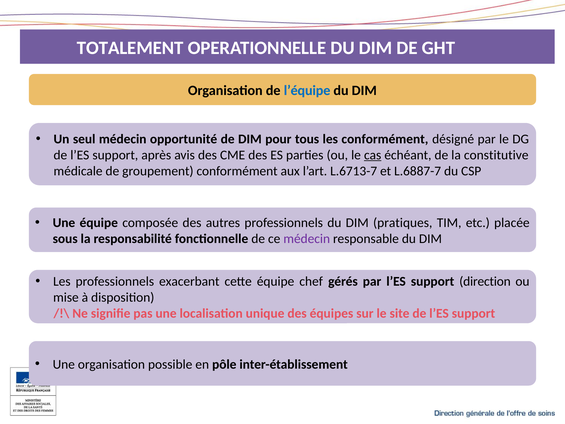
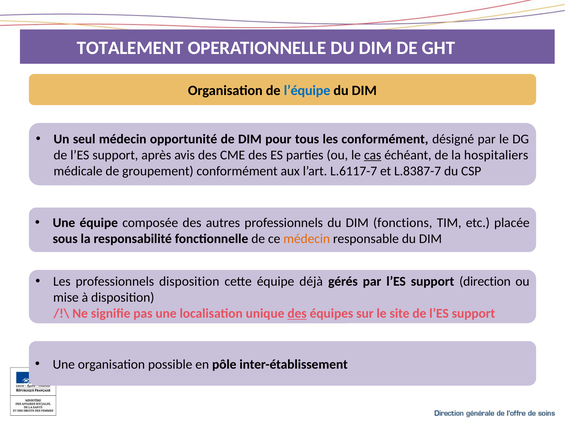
constitutive: constitutive -> hospitaliers (496, 155)
L.6713-7: L.6713-7 -> L.6117-7 (354, 171)
L.6887-7: L.6887-7 -> L.8387-7 (418, 171)
pratiques: pratiques -> fonctions (403, 223)
médecin colour: purple -> orange (307, 239)
professionnels exacerbant: exacerbant -> disposition (189, 281)
chef: chef -> déjà (311, 281)
des underline: none -> present (297, 313)
